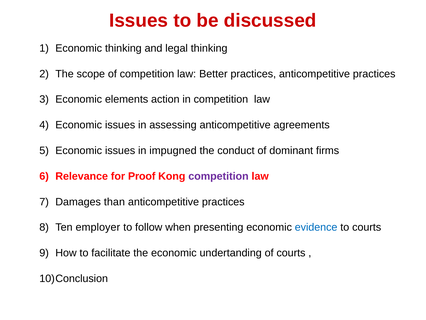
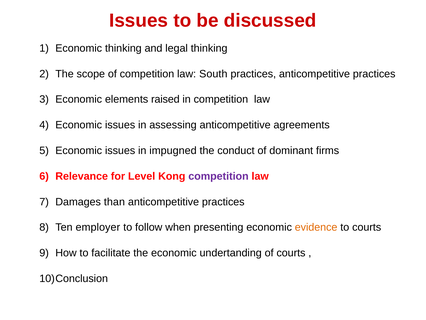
Better: Better -> South (213, 74)
action: action -> raised (165, 99)
Proof: Proof -> Level (142, 176)
evidence colour: blue -> orange (316, 227)
